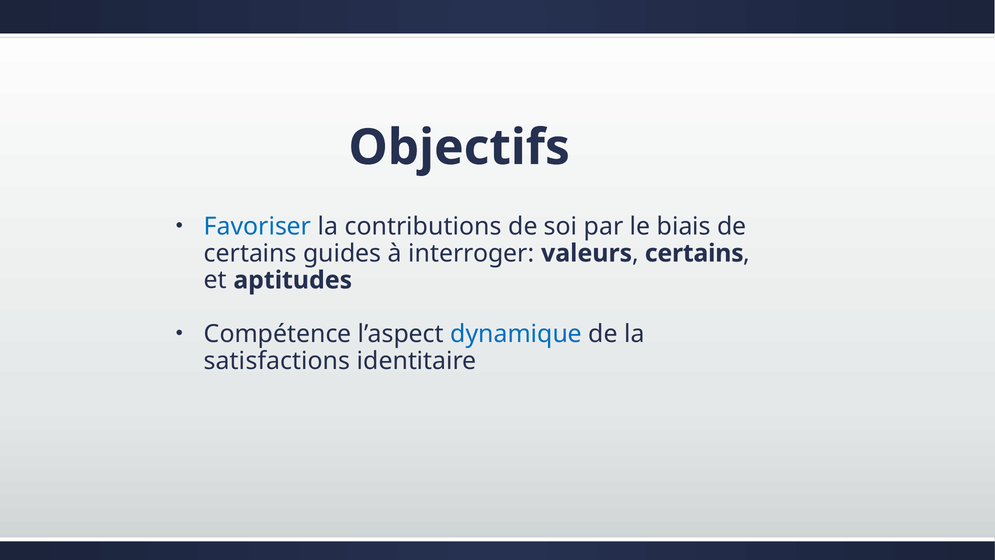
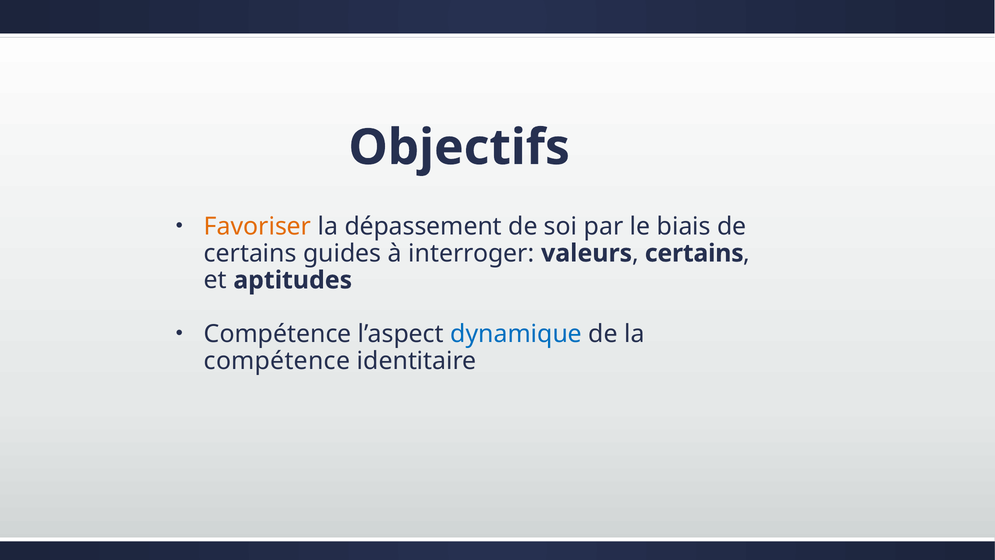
Favoriser colour: blue -> orange (258, 226)
contributions: contributions -> dépassement (423, 226)
satisfactions: satisfactions -> compétence (277, 361)
